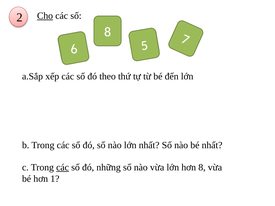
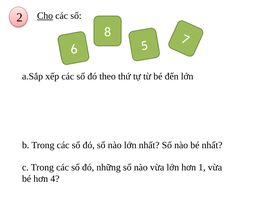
các underline: present -> none (63, 168)
hơn 8: 8 -> 1 (202, 168)
1: 1 -> 4 (55, 179)
